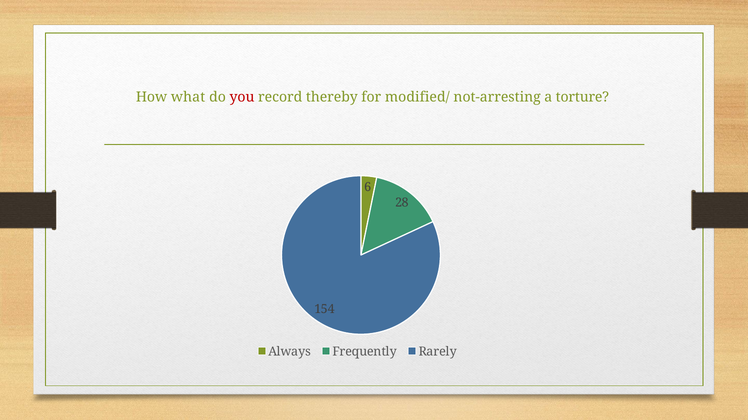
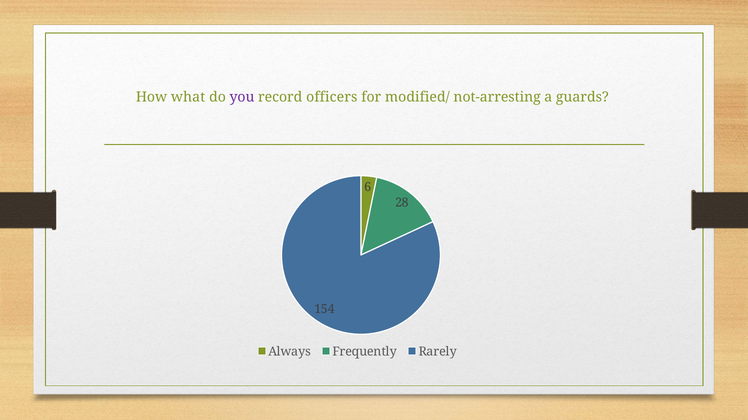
you colour: red -> purple (242, 97)
thereby: thereby -> officers (332, 97)
torture: torture -> guards (582, 97)
